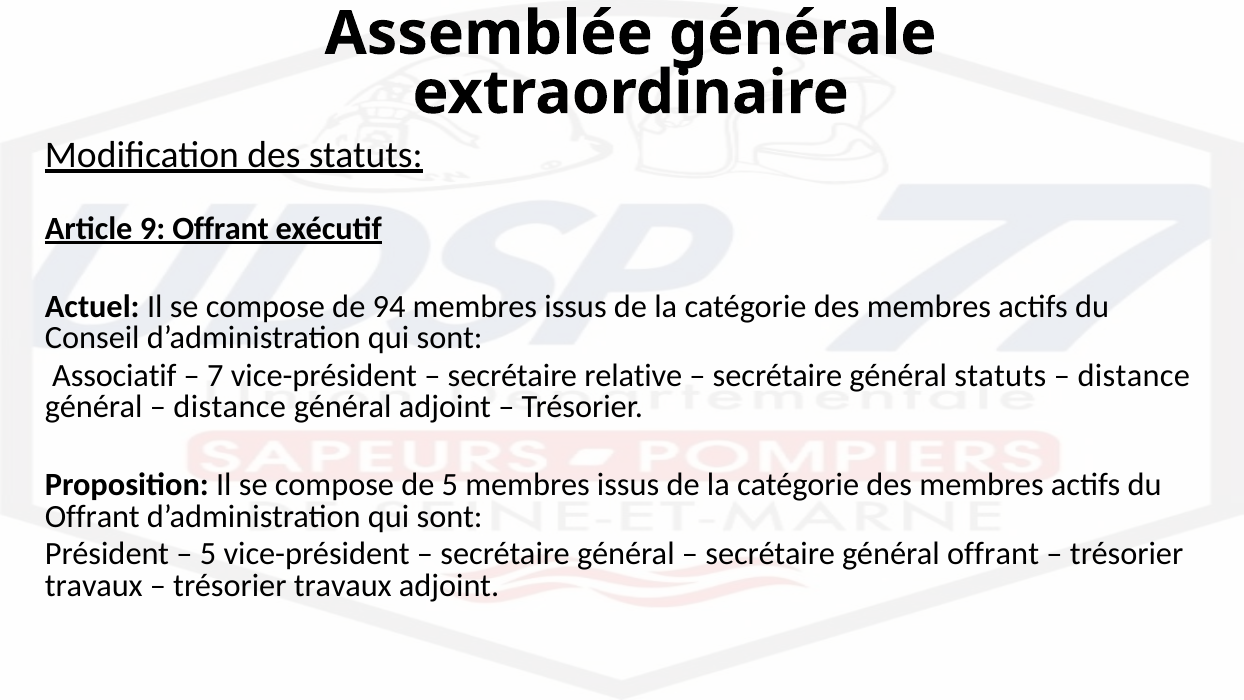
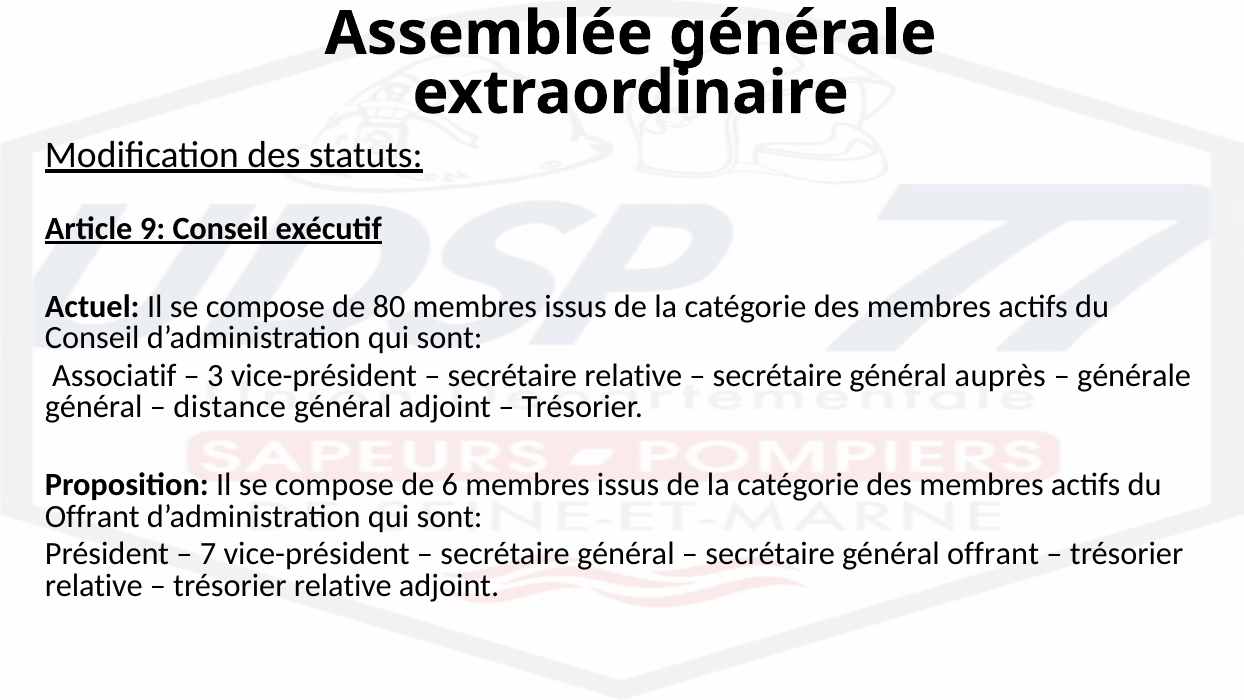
9 Offrant: Offrant -> Conseil (221, 229)
94: 94 -> 80 (389, 307)
7: 7 -> 3 (215, 375)
général statuts: statuts -> auprès (1000, 375)
distance: distance -> générale (1134, 375)
de 5: 5 -> 6 (450, 485)
5: 5 -> 7 (208, 554)
travaux: travaux -> relative (94, 585)
travaux: travaux -> relative (343, 585)
